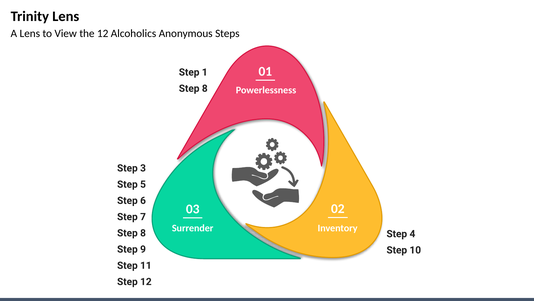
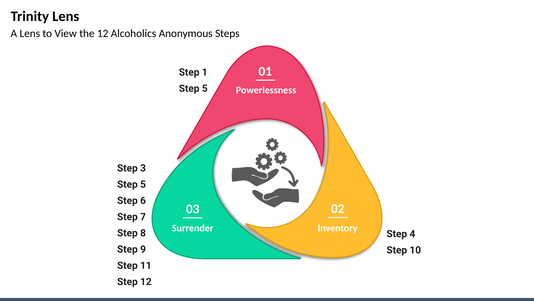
8: 8 -> 5 (205, 88)
